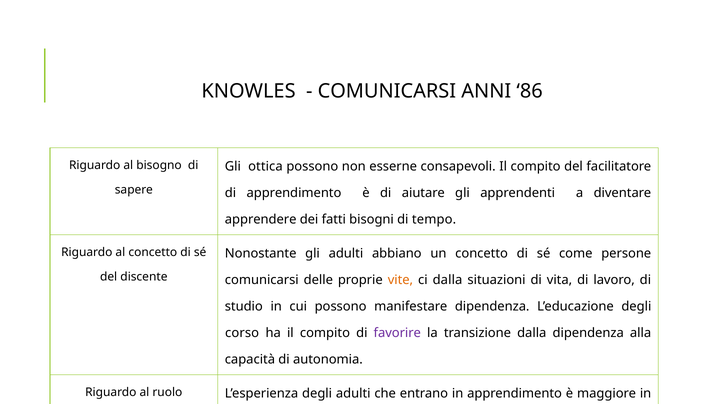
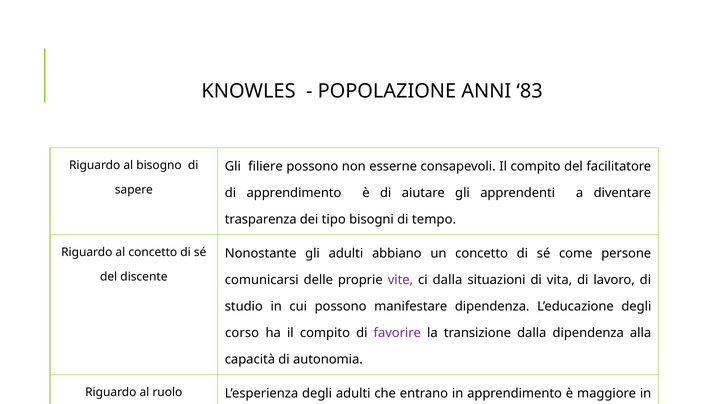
COMUNICARSI: COMUNICARSI -> POPOLAZIONE (387, 91)
86: 86 -> 83 (530, 91)
ottica: ottica -> filiere (265, 166)
apprendere: apprendere -> trasparenza (261, 220)
fatti: fatti -> tipo (334, 220)
vite colour: orange -> purple (400, 280)
